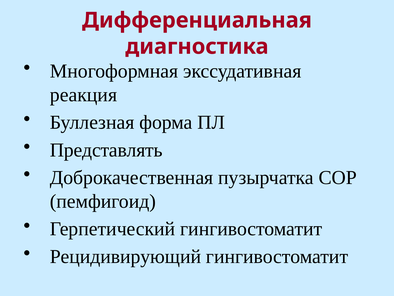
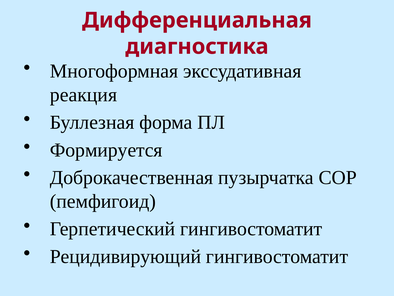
Представлять: Представлять -> Формируется (106, 150)
